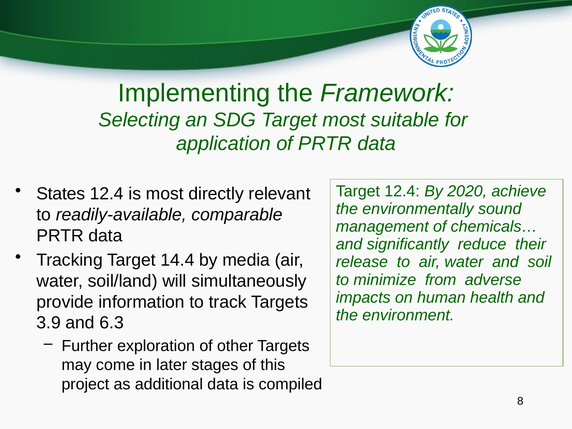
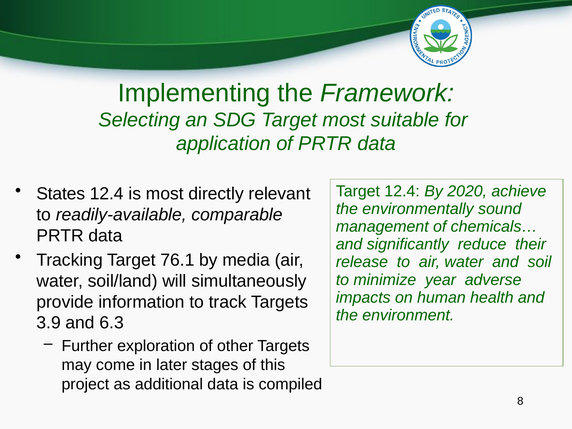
14.4: 14.4 -> 76.1 (177, 260)
from: from -> year (441, 280)
